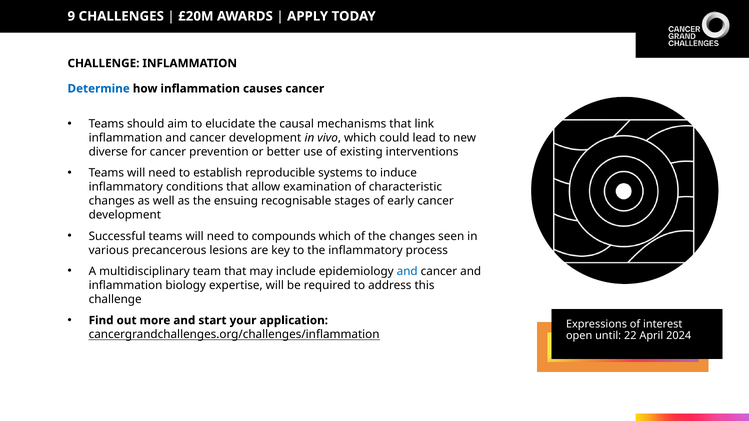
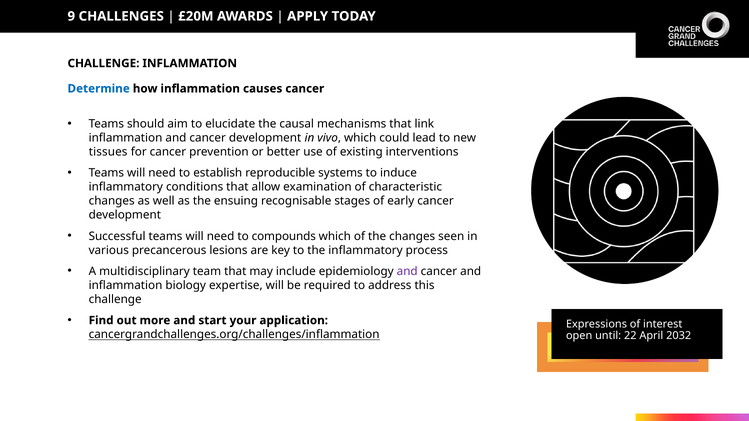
diverse: diverse -> tissues (108, 152)
and colour: blue -> purple (407, 271)
2024: 2024 -> 2032 (679, 336)
